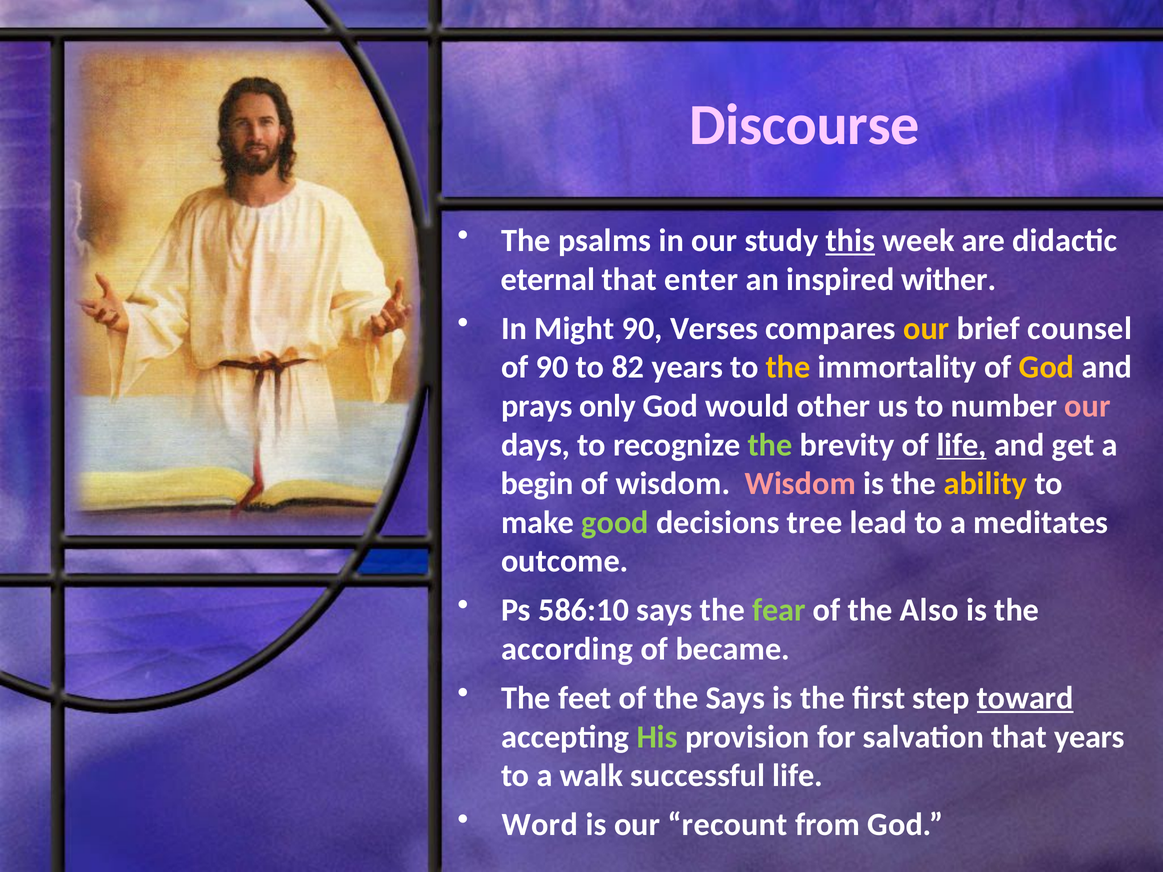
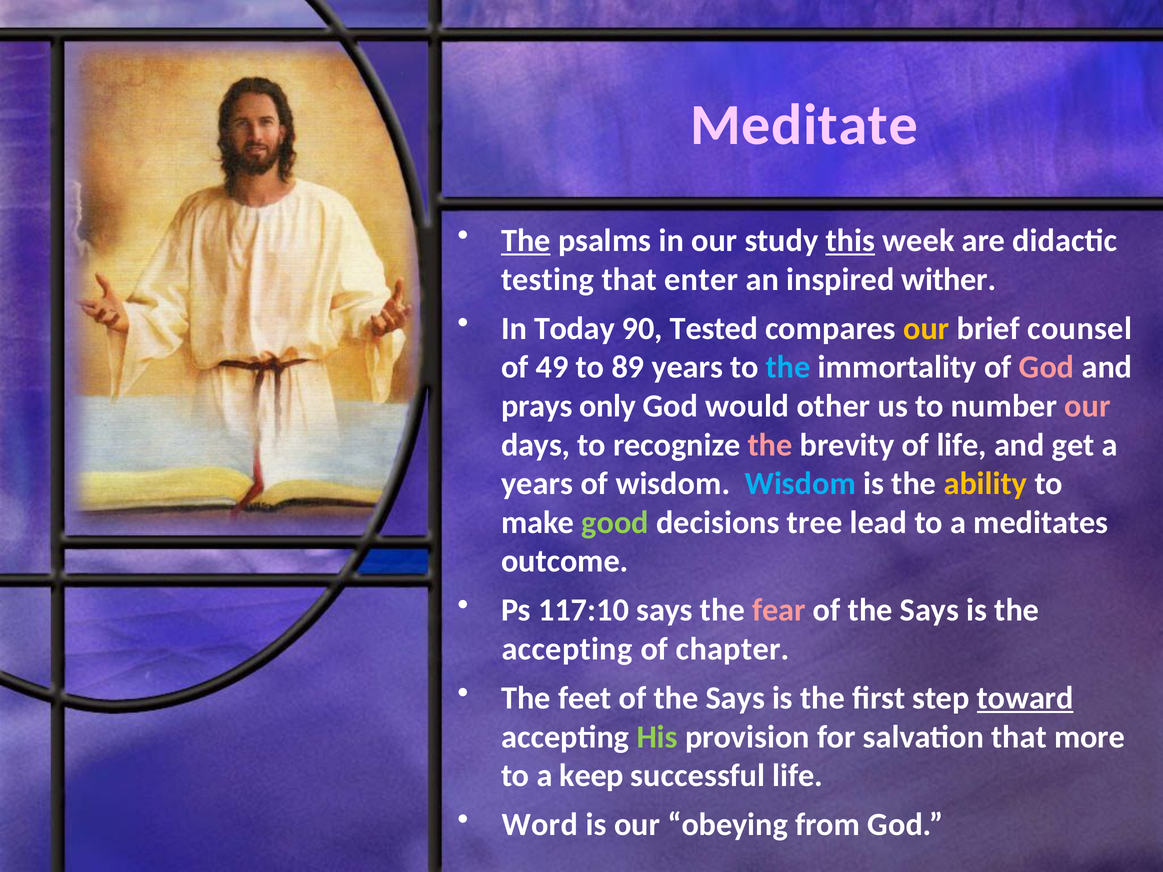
Discourse: Discourse -> Meditate (804, 125)
The underline: none -> present (526, 241)
eternal: eternal -> testing (548, 279)
Might: Might -> Today (574, 329)
Verses: Verses -> Tested (714, 329)
of 90: 90 -> 49 (552, 367)
82: 82 -> 89 (628, 367)
the colour: yellow -> light blue (788, 367)
God colour: yellow -> pink (1047, 367)
the colour: light green -> pink (770, 445)
life underline: present -> none (962, 445)
begin: begin -> years (537, 484)
Wisdom colour: pink -> light blue (800, 484)
586:10: 586:10 -> 117:10 (584, 610)
fear colour: light green -> pink (779, 610)
Also: Also -> Says (929, 610)
according: according -> accepting (567, 649)
became: became -> chapter (733, 649)
that years: years -> more (1089, 737)
walk: walk -> keep (592, 776)
recount: recount -> obeying (728, 825)
